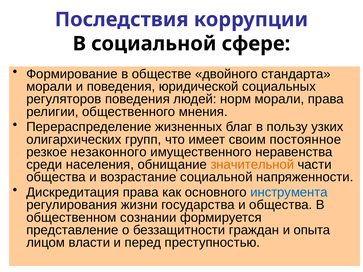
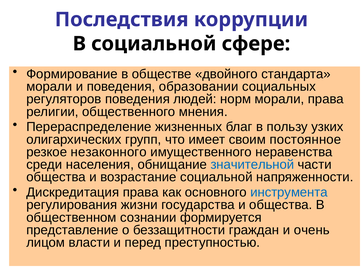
юридической: юридической -> образовании (199, 87)
значительной colour: orange -> blue (252, 165)
опыта: опыта -> очень (312, 230)
